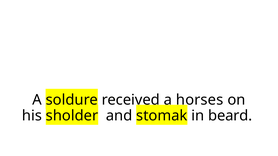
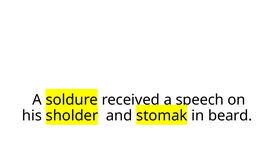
horses: horses -> speech (200, 100)
